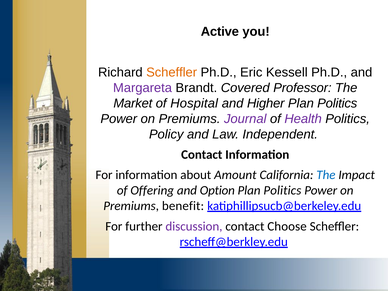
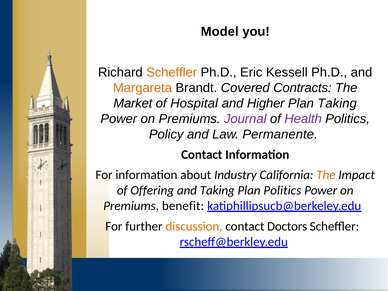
Active: Active -> Model (220, 32)
Margareta colour: purple -> orange (143, 88)
Professor: Professor -> Contracts (302, 88)
Politics: Politics -> Taking (337, 103)
Independent: Independent -> Permanente (280, 134)
Amount: Amount -> Industry (235, 175)
The colour: blue -> orange (326, 175)
and Option: Option -> Taking (217, 190)
discussion colour: purple -> orange (194, 226)
Choose: Choose -> Doctors (287, 226)
